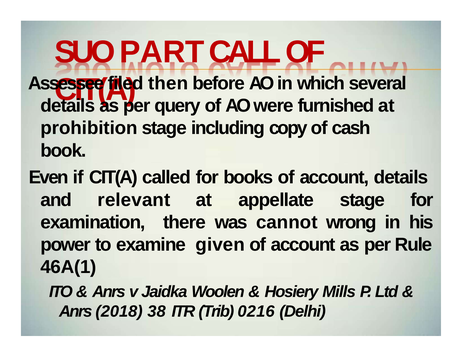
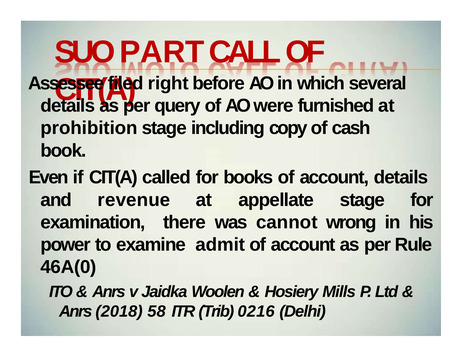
then: then -> right (168, 83)
relevant: relevant -> revenue (134, 200)
given: given -> admit (220, 245)
46A(1: 46A(1 -> 46A(0 (68, 267)
38: 38 -> 58 (157, 311)
